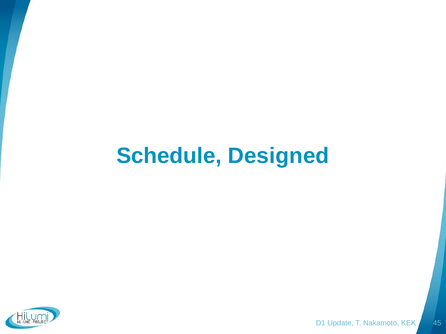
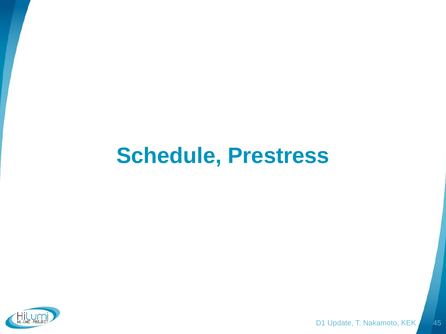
Designed: Designed -> Prestress (279, 156)
